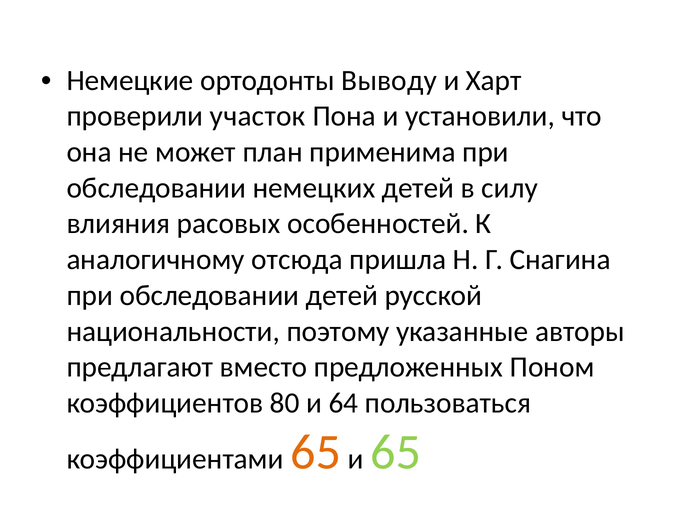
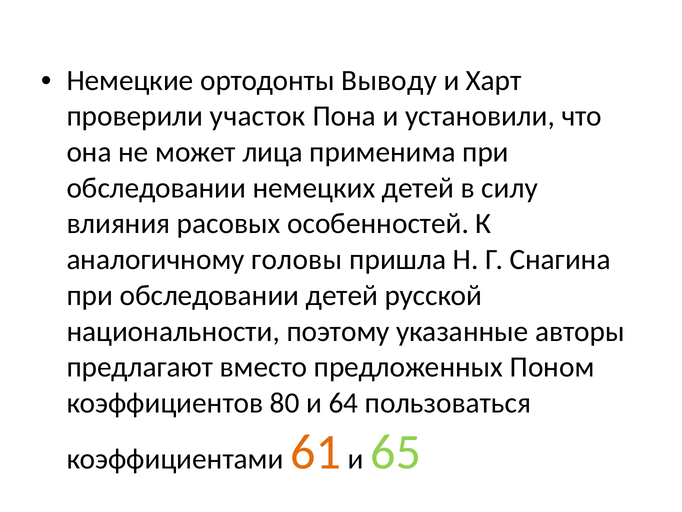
план: план -> лица (273, 152)
отсюда: отсюда -> головы (297, 259)
коэффициентами 65: 65 -> 61 (316, 451)
